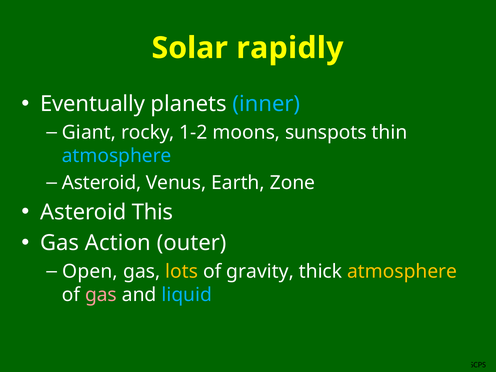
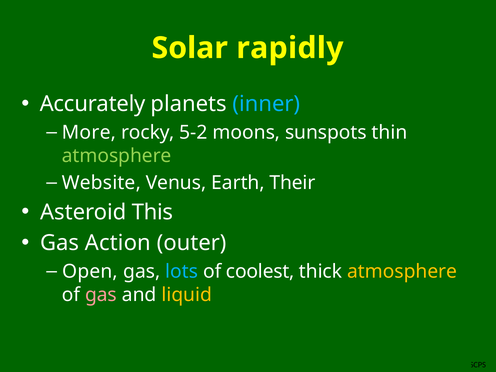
Eventually: Eventually -> Accurately (93, 104)
Giant: Giant -> More (89, 133)
1-2: 1-2 -> 5-2 (193, 133)
atmosphere colour: light blue -> light green (117, 156)
Asteroid: Asteroid -> Website (101, 183)
Zone: Zone -> Their (293, 183)
lots colour: yellow -> light blue (182, 271)
gravity: gravity -> coolest (260, 271)
liquid colour: light blue -> yellow (187, 295)
